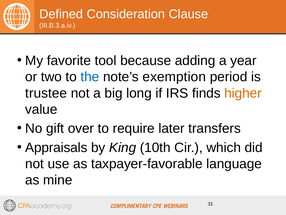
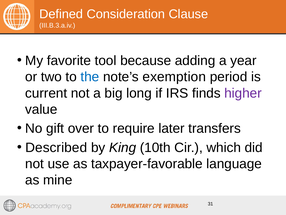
trustee: trustee -> current (46, 93)
higher colour: orange -> purple (243, 93)
Appraisals: Appraisals -> Described (56, 147)
